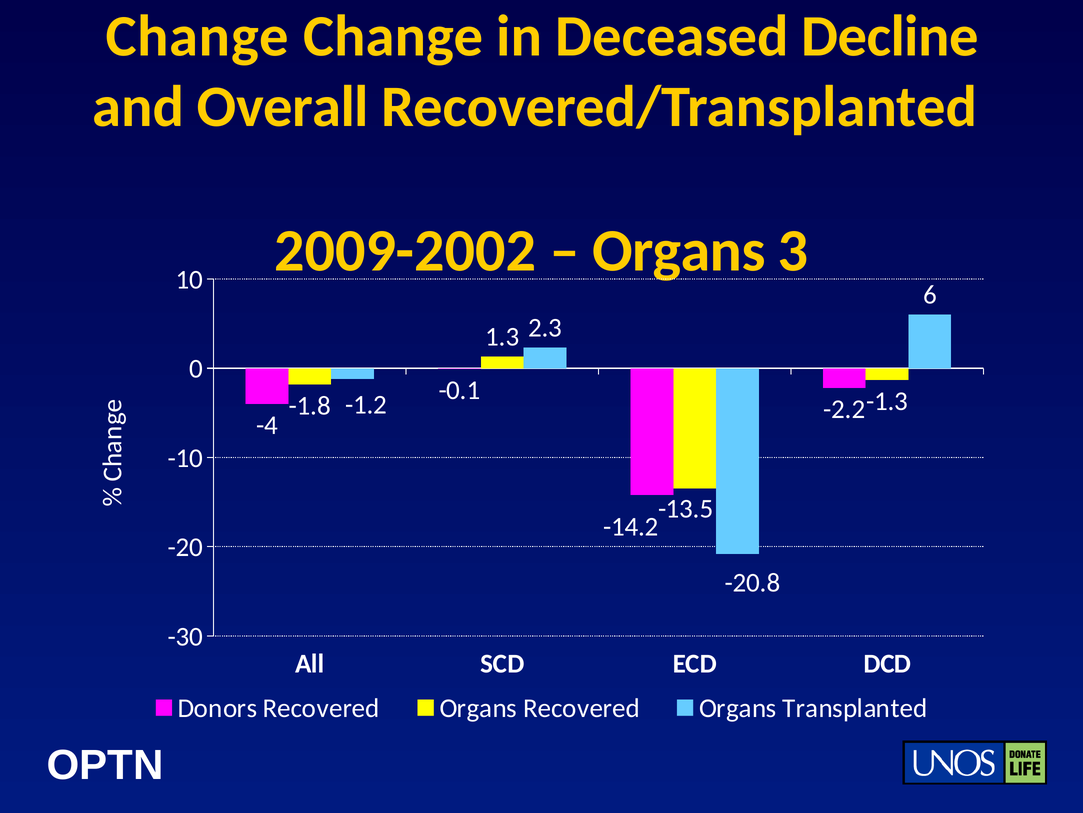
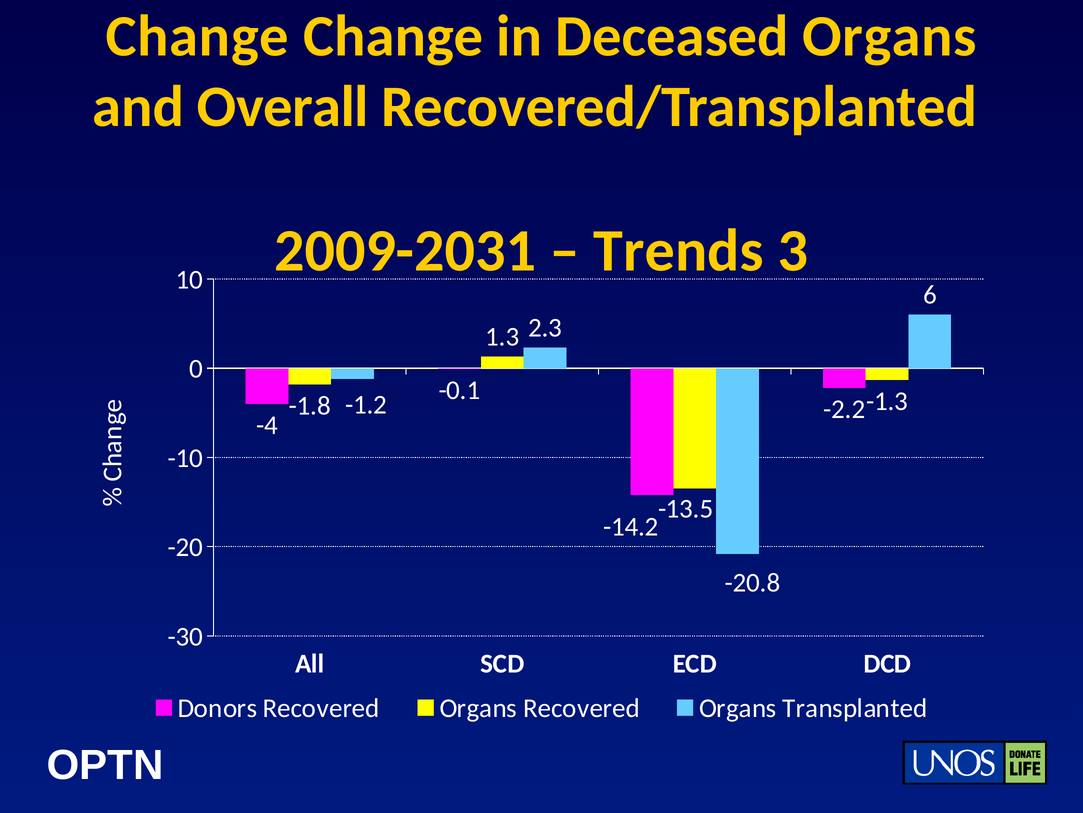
Deceased Decline: Decline -> Organs (889, 37)
2009-2002: 2009-2002 -> 2009-2031 (405, 251)
Organs: Organs -> Trends (678, 251)
